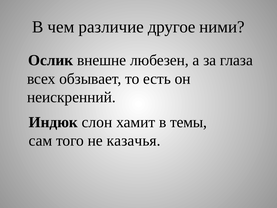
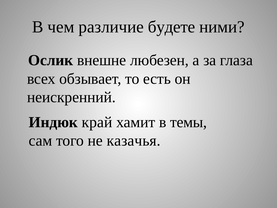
другое: другое -> будете (172, 27)
слон: слон -> край (97, 122)
